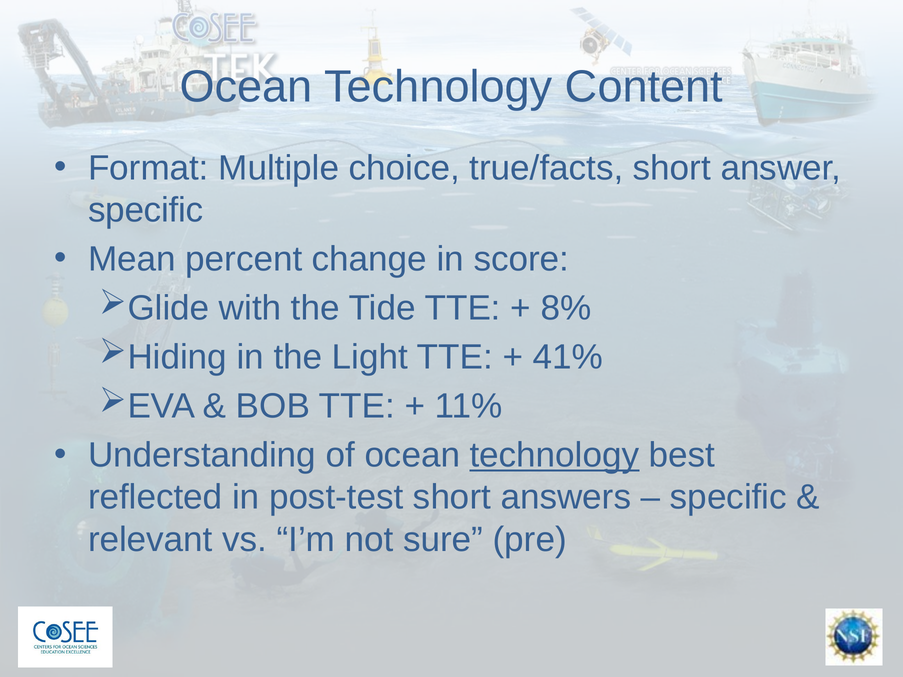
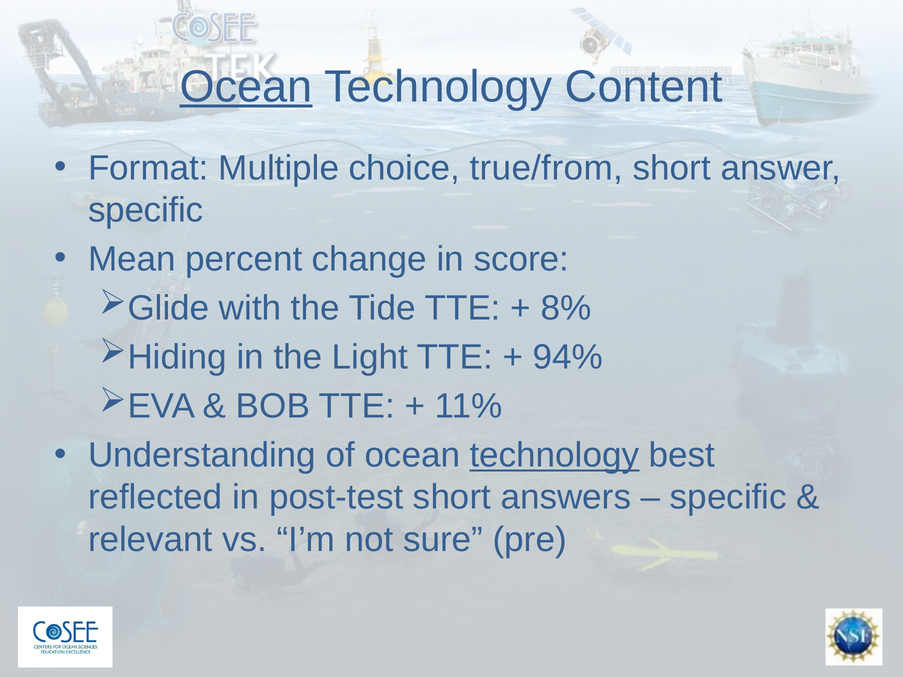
Ocean underline: none -> present (246, 87)
true/facts: true/facts -> true/from (546, 168)
41%: 41% -> 94% (568, 357)
